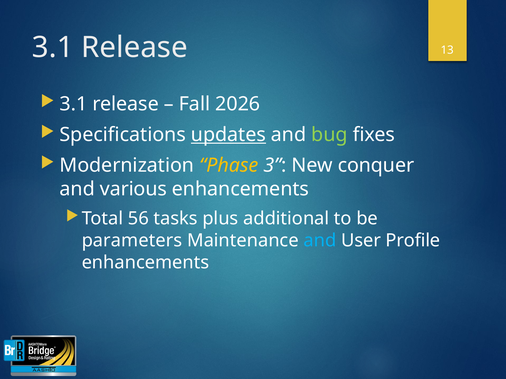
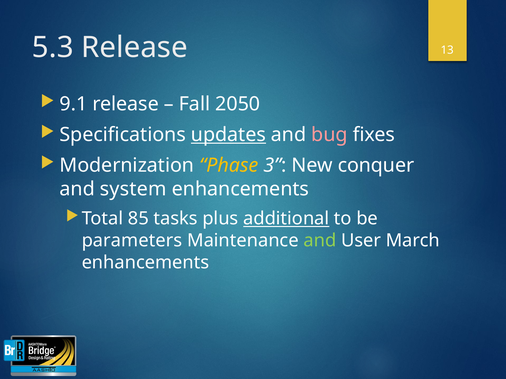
3.1: 3.1 -> 5.3 (53, 47)
3.1: 3.1 -> 9.1 (73, 104)
2026: 2026 -> 2050 (238, 104)
bug colour: light green -> pink (329, 135)
various: various -> system (133, 189)
56: 56 -> 85 (138, 219)
additional underline: none -> present (286, 219)
and colour: light blue -> light green (320, 241)
Profile: Profile -> March (413, 241)
